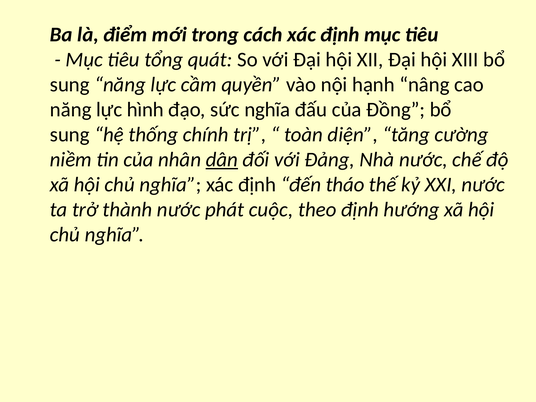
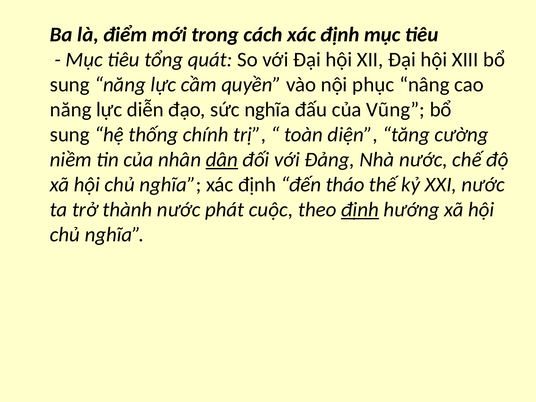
hạnh: hạnh -> phục (373, 85)
hình: hình -> diễn (145, 110)
Đồng: Đồng -> Vũng (396, 110)
định underline: none -> present (360, 210)
